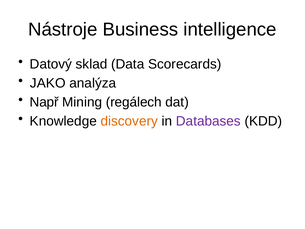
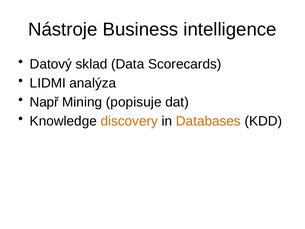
JAKO: JAKO -> LIDMI (48, 83)
regálech: regálech -> popisuje (134, 102)
Databases colour: purple -> orange (208, 121)
